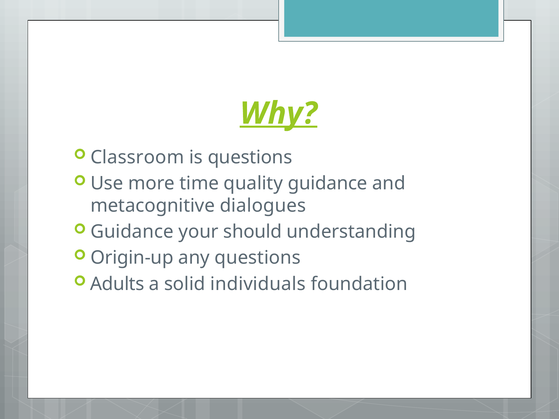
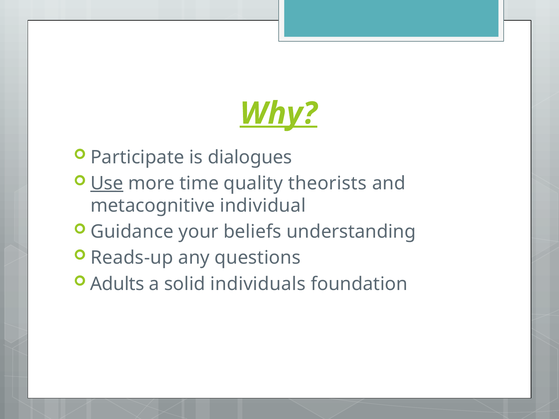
Classroom: Classroom -> Participate (137, 157)
is questions: questions -> dialogues (250, 157)
Use underline: none -> present (107, 183)
quality guidance: guidance -> theorists (327, 183)
dialogues: dialogues -> individual (263, 206)
should: should -> beliefs (252, 232)
Origin-up: Origin-up -> Reads-up (132, 258)
